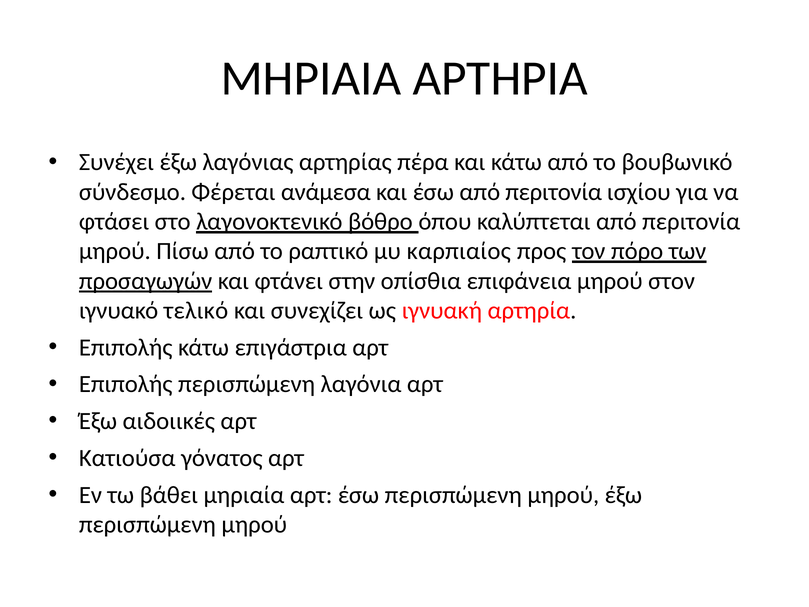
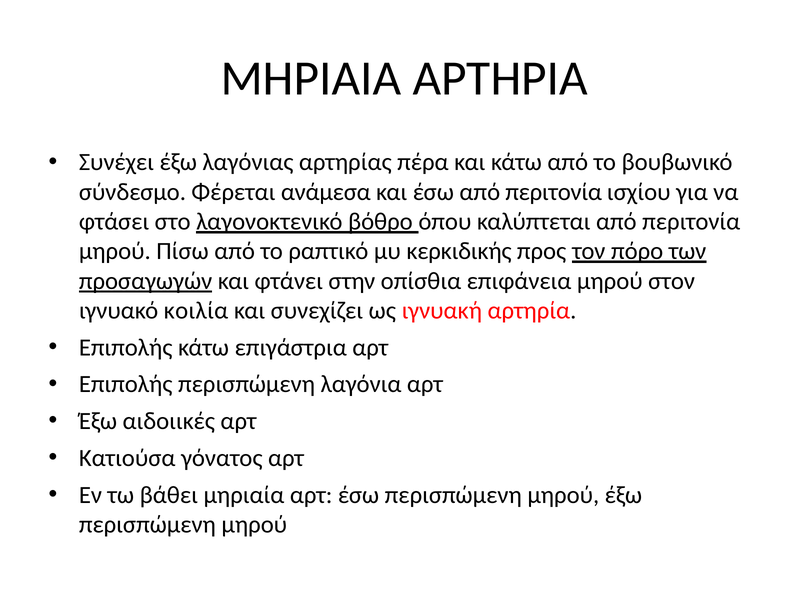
καρπιαίος: καρπιαίος -> κερκιδικής (459, 251)
τελικό: τελικό -> κοιλία (196, 310)
